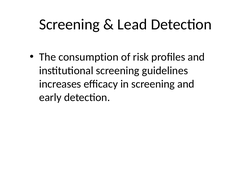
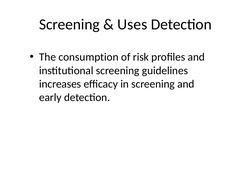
Lead: Lead -> Uses (132, 24)
